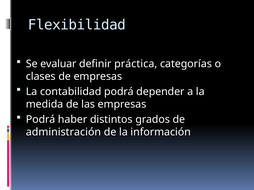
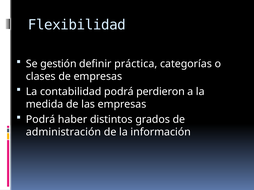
evaluar: evaluar -> gestión (58, 64)
depender: depender -> perdieron (160, 92)
